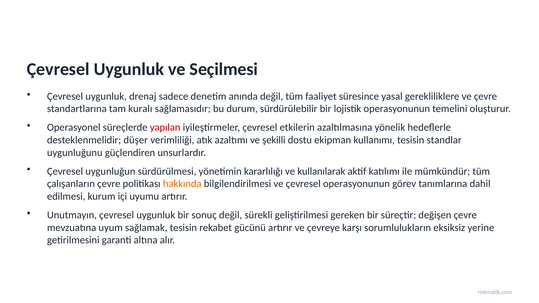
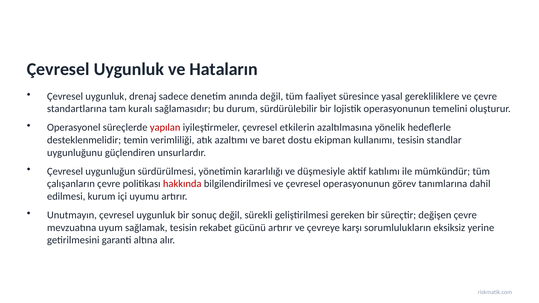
Seçilmesi: Seçilmesi -> Hataların (224, 69)
düşer: düşer -> temin (136, 140)
şekilli: şekilli -> baret (274, 140)
kullanılarak: kullanılarak -> düşmesiyle (321, 171)
hakkında colour: orange -> red (182, 184)
